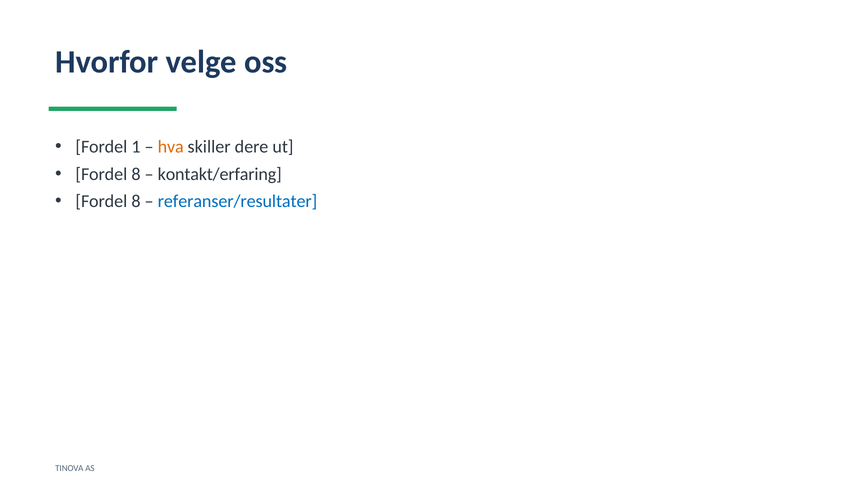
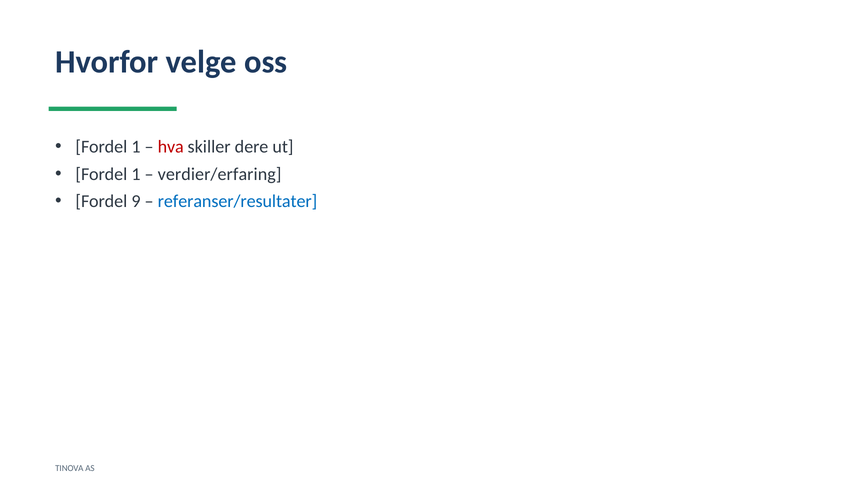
hva colour: orange -> red (171, 147)
8: 8 -> 1 (136, 174)
kontakt/erfaring: kontakt/erfaring -> verdier/erfaring (220, 174)
8: 8 -> 9 (136, 201)
